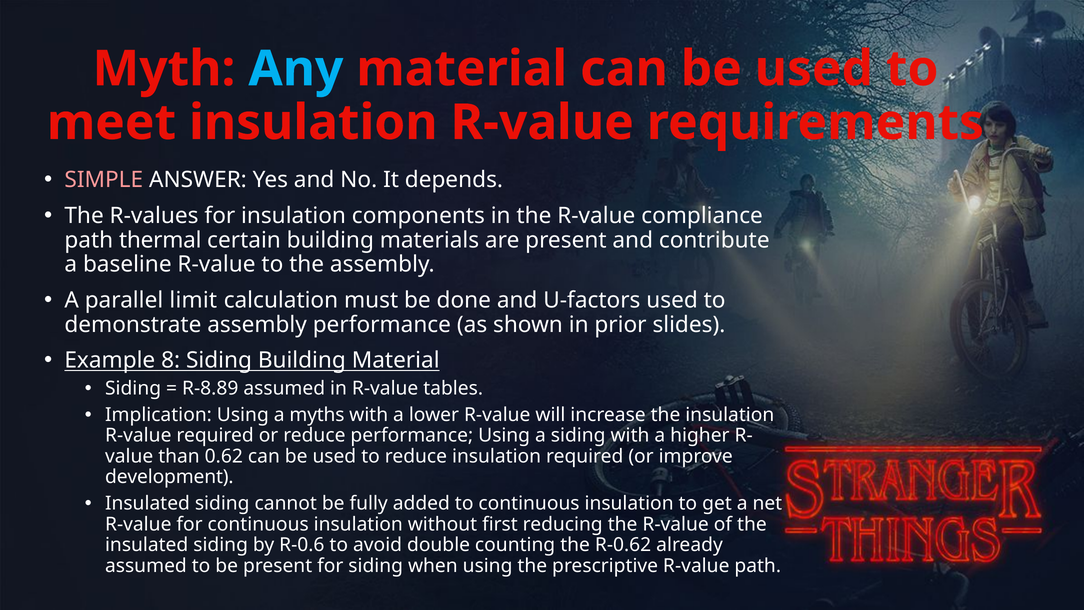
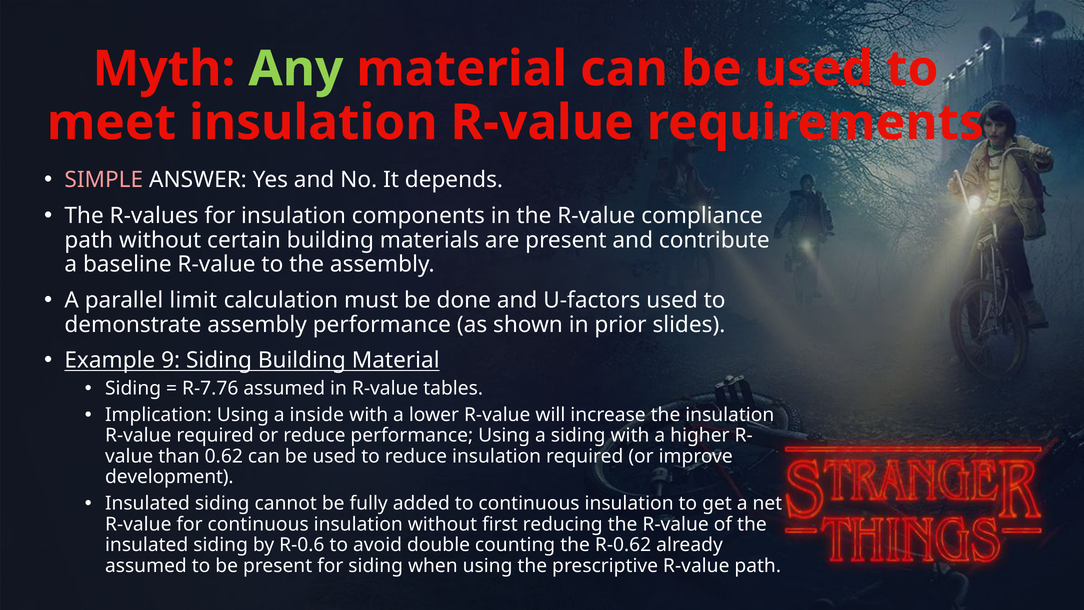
Any colour: light blue -> light green (296, 69)
path thermal: thermal -> without (160, 240)
8: 8 -> 9 (171, 360)
R-8.89: R-8.89 -> R-7.76 (210, 388)
myths: myths -> inside (317, 415)
